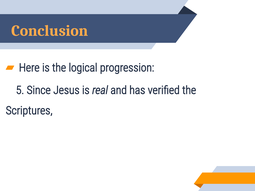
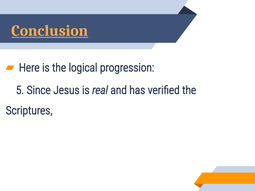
Conclusion underline: none -> present (50, 31)
